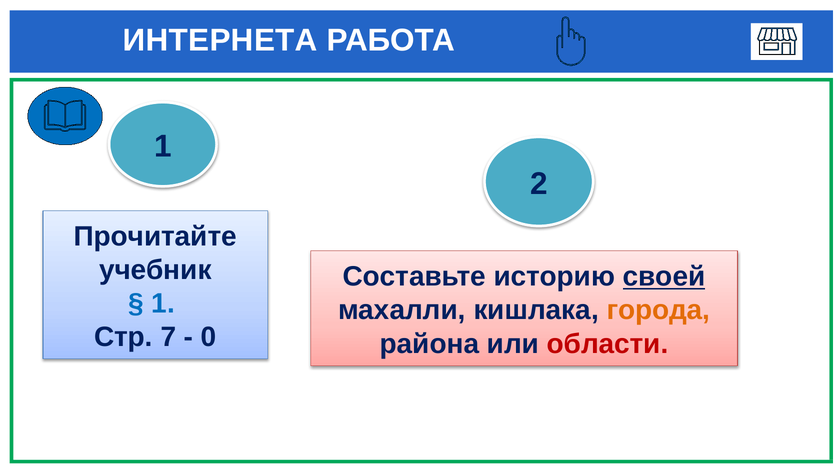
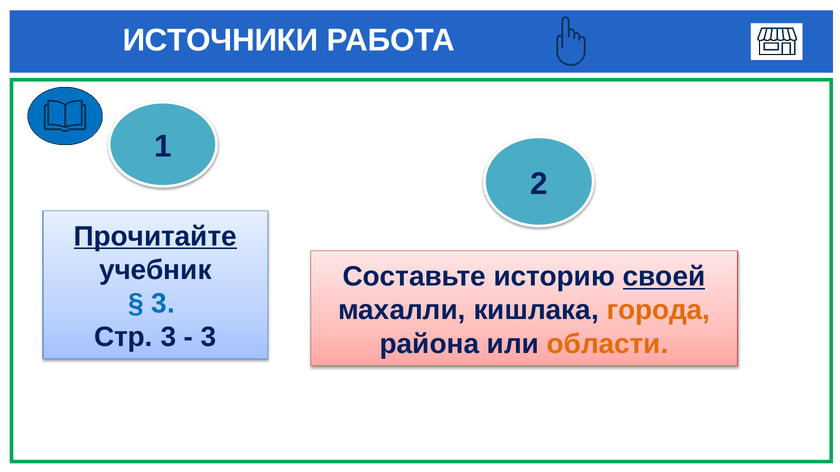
ИНТЕРНЕТА: ИНТЕРНЕТА -> ИСТОЧНИКИ (221, 40)
Прочитайте underline: none -> present (155, 237)
1: 1 -> 3 (163, 304)
Стр 7: 7 -> 3 (168, 337)
0: 0 -> 3 (209, 337)
области colour: red -> orange (608, 344)
